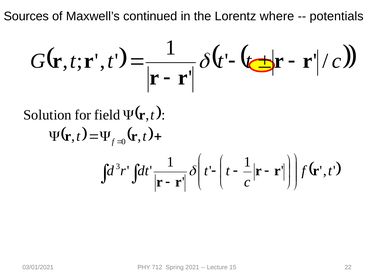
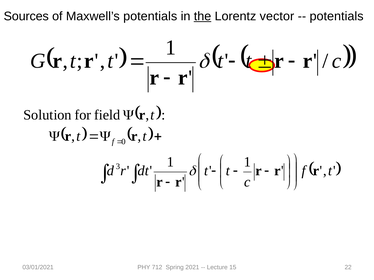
Maxwell’s continued: continued -> potentials (150, 16)
the underline: none -> present (203, 16)
where: where -> vector (277, 16)
